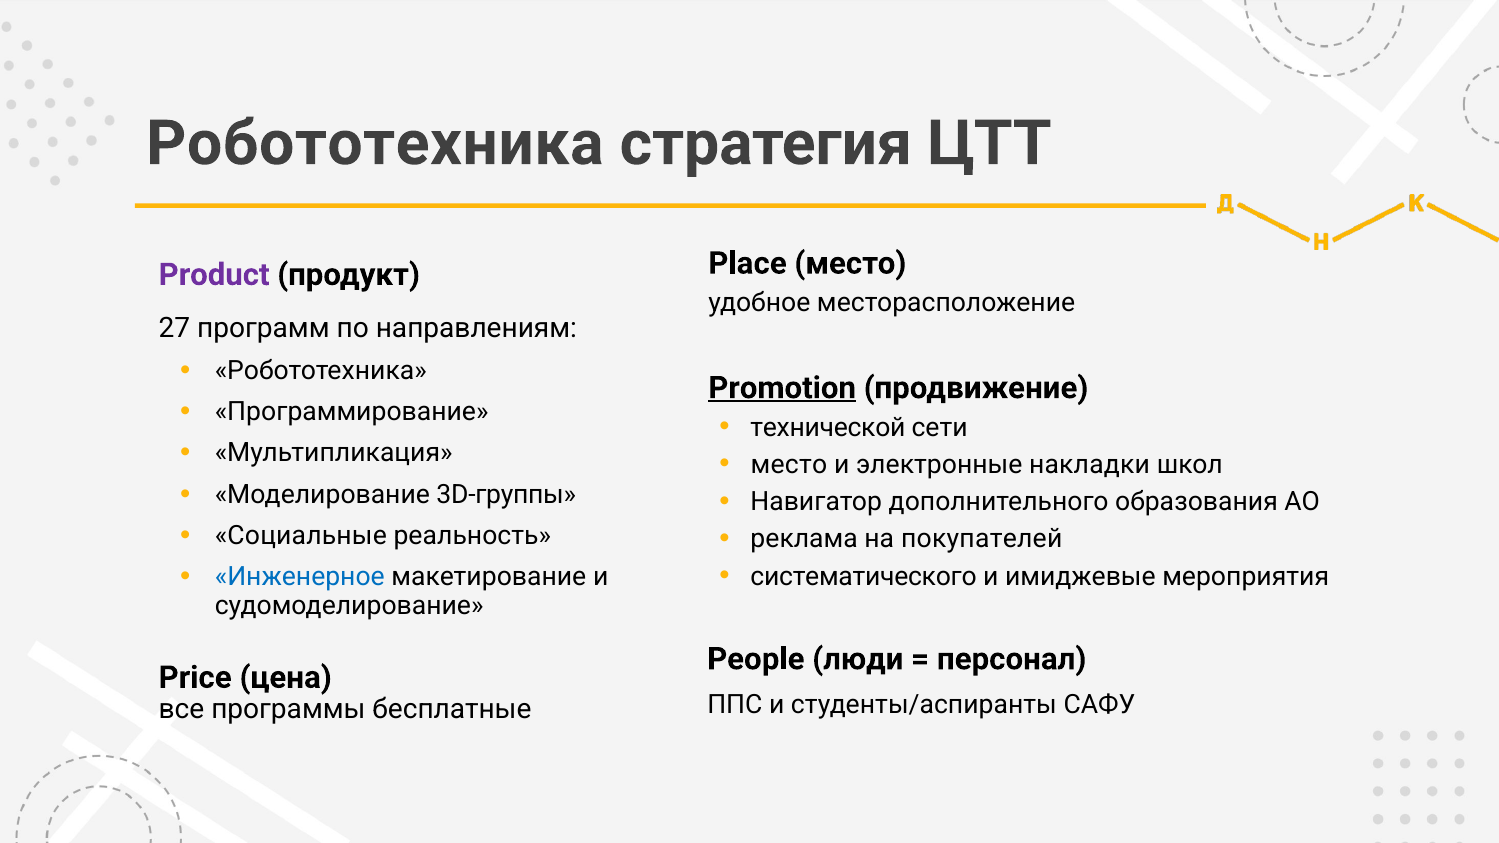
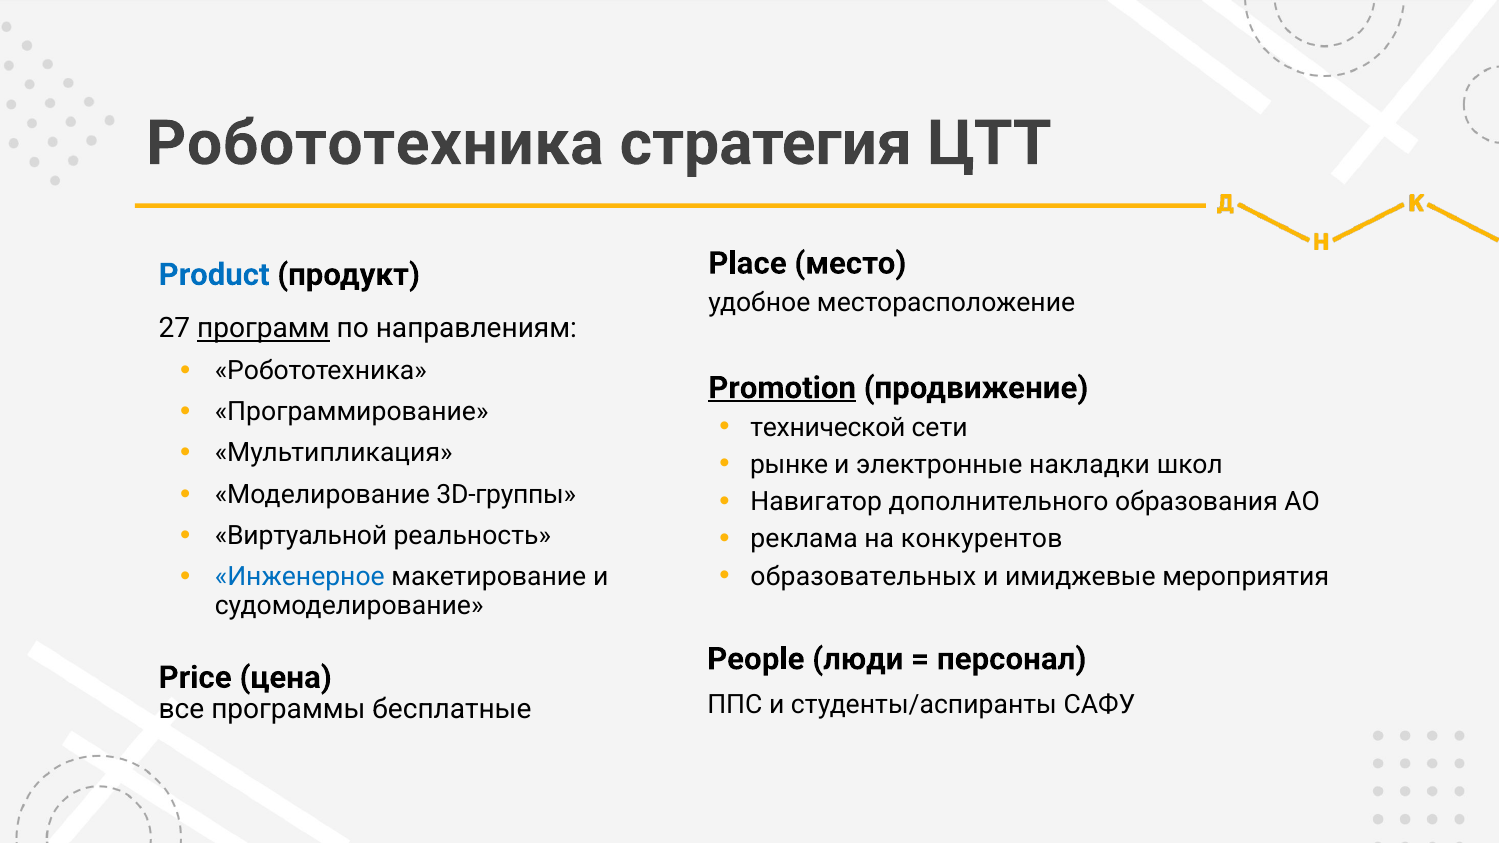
Product colour: purple -> blue (214, 275)
программ underline: none -> present (263, 329)
место: место -> рынке (789, 465)
Социальные: Социальные -> Виртуальной (301, 536)
покупателей: покупателей -> конкурентов (982, 539)
систематического: систематического -> образовательных (863, 576)
